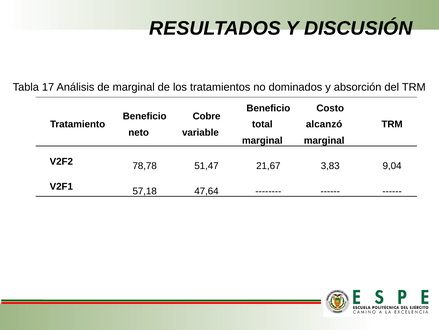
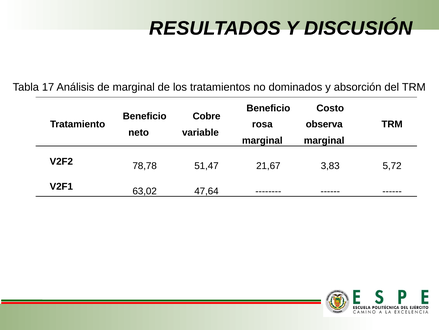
total: total -> rosa (262, 124)
alcanzó: alcanzó -> observa (324, 124)
9,04: 9,04 -> 5,72 (392, 166)
57,18: 57,18 -> 63,02 (145, 191)
